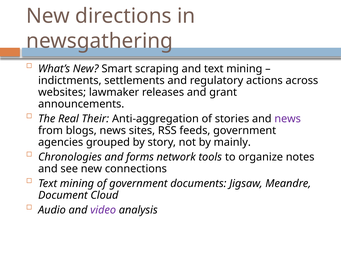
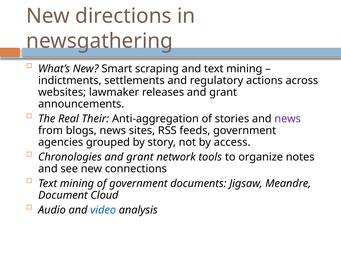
mainly: mainly -> access (232, 142)
Chronologies and forms: forms -> grant (140, 157)
video colour: purple -> blue (103, 210)
